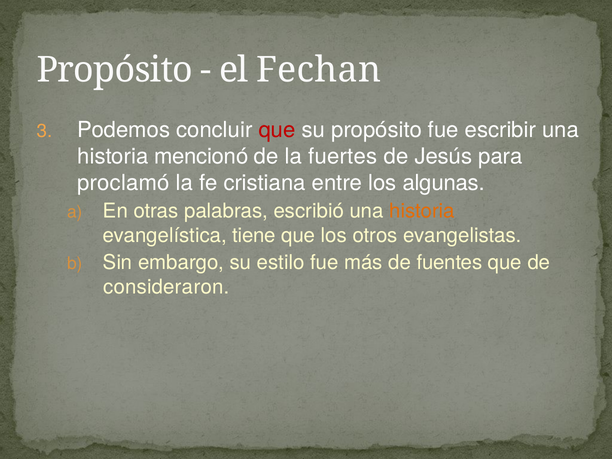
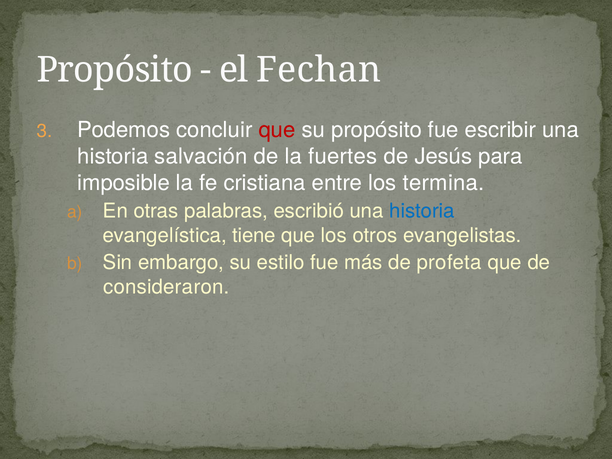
mencionó: mencionó -> salvación (201, 157)
proclamó: proclamó -> imposible (124, 183)
algunas: algunas -> termina (444, 183)
historia colour: orange -> blue (422, 211)
fuentes: fuentes -> profeta (449, 262)
